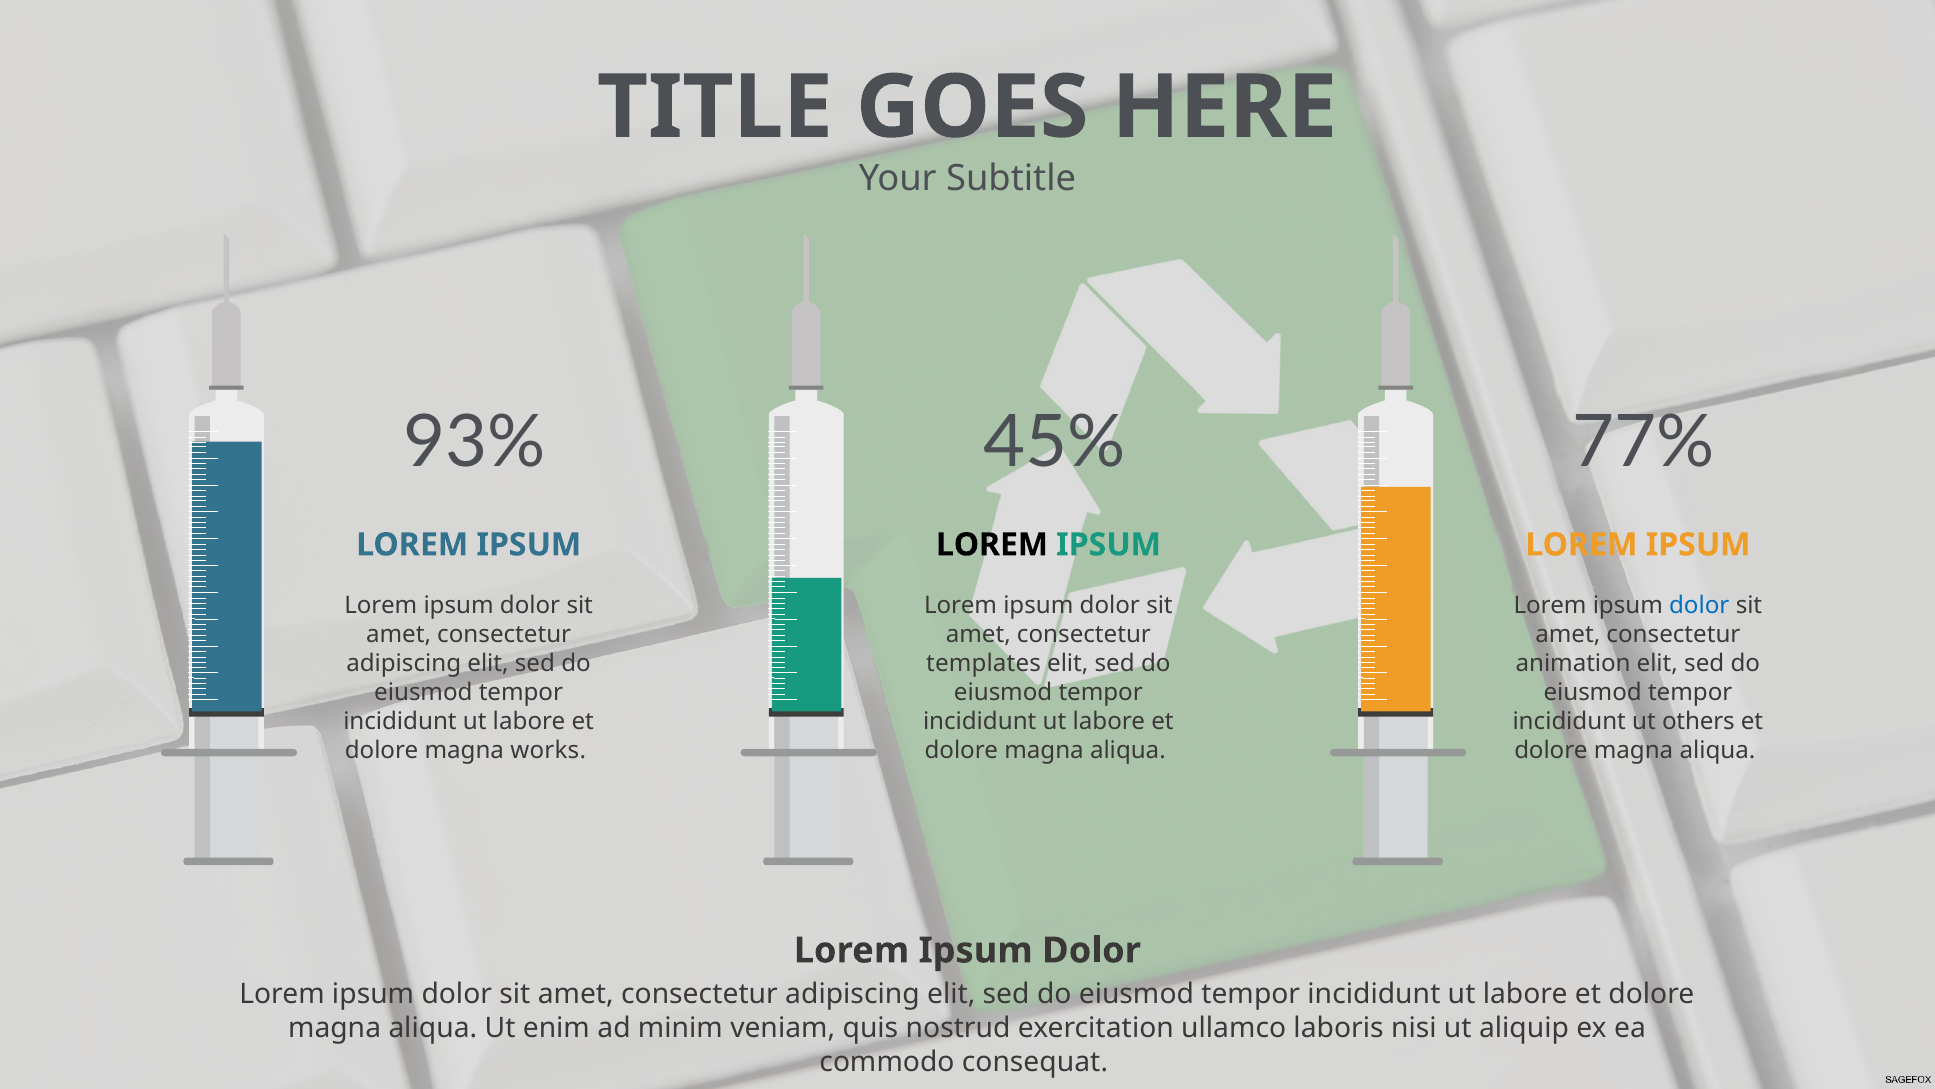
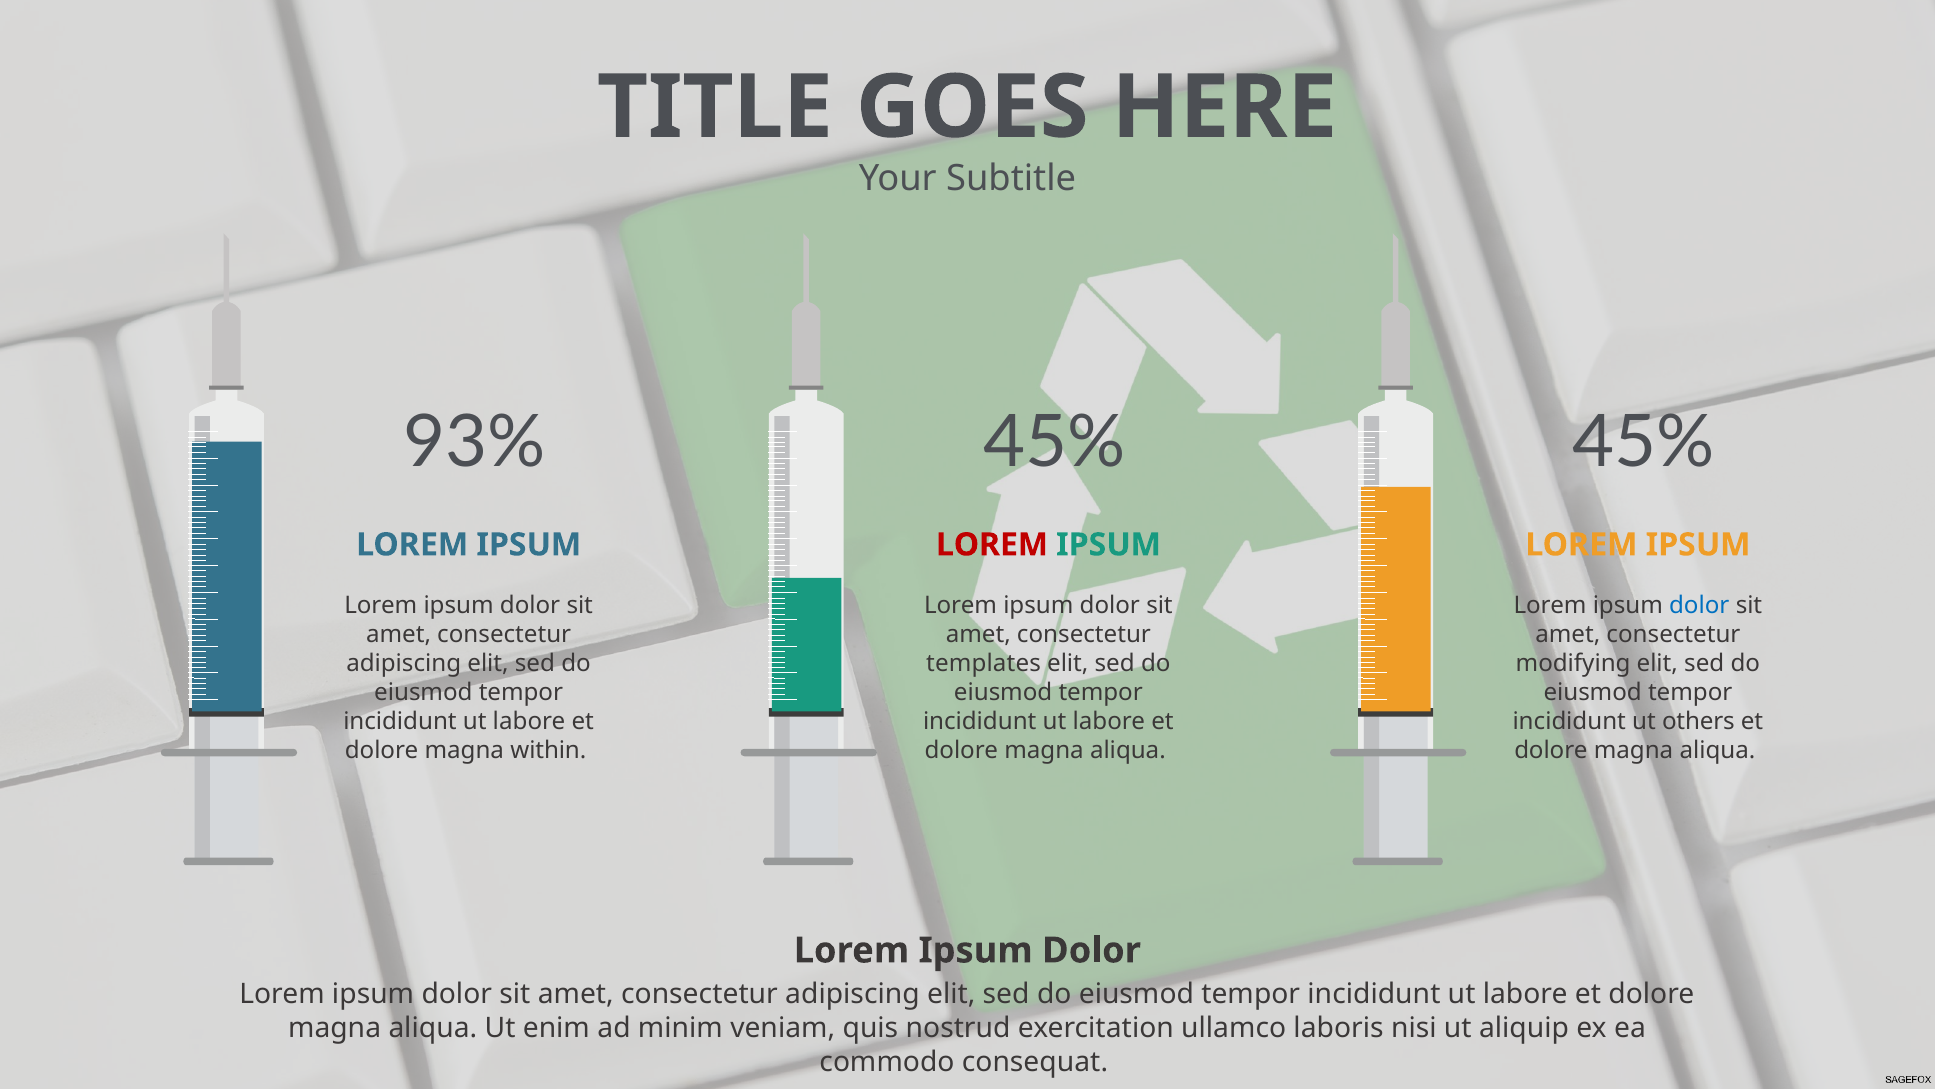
77%: 77% -> 45% (1644, 442)
LOREM colour: black -> red (992, 544)
animation: animation -> modifying (1573, 663)
works: works -> within (548, 750)
